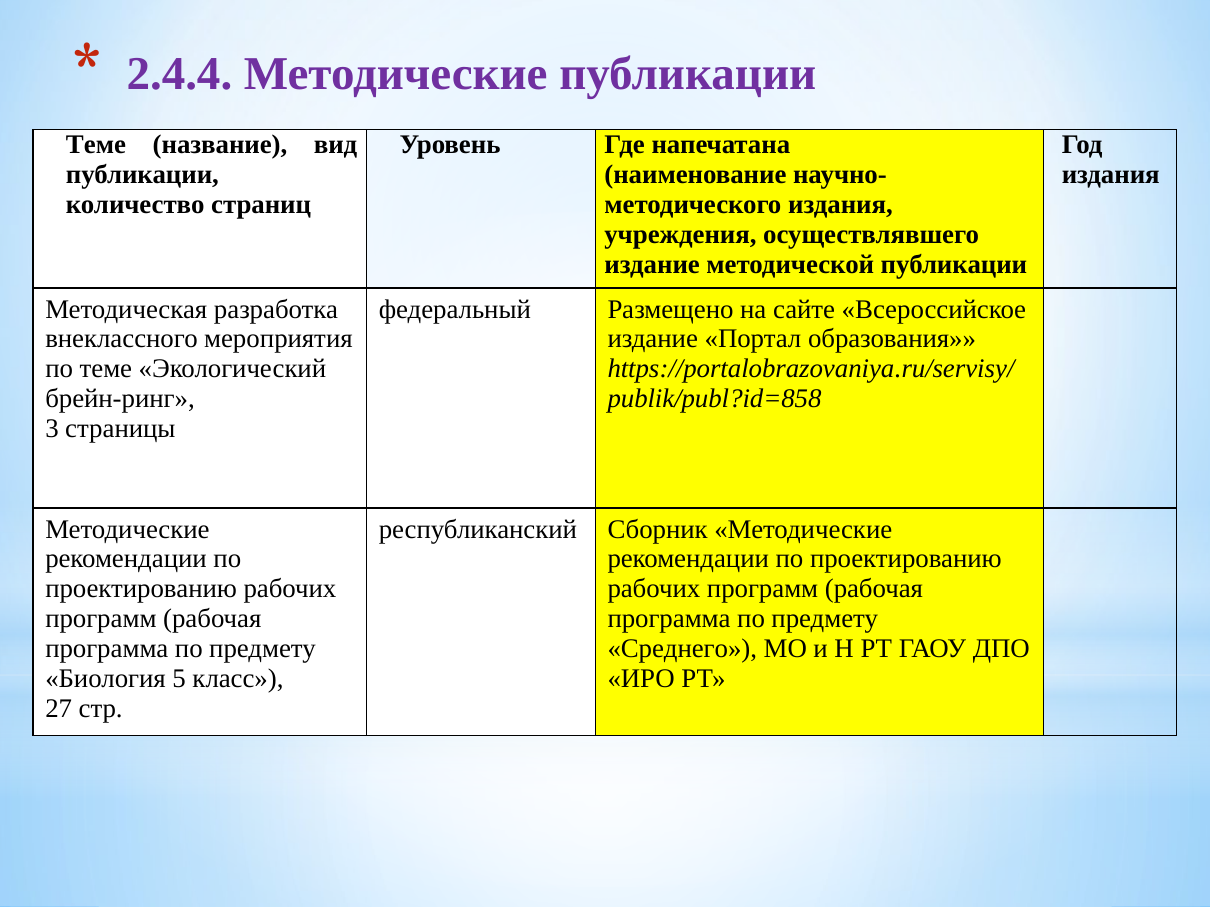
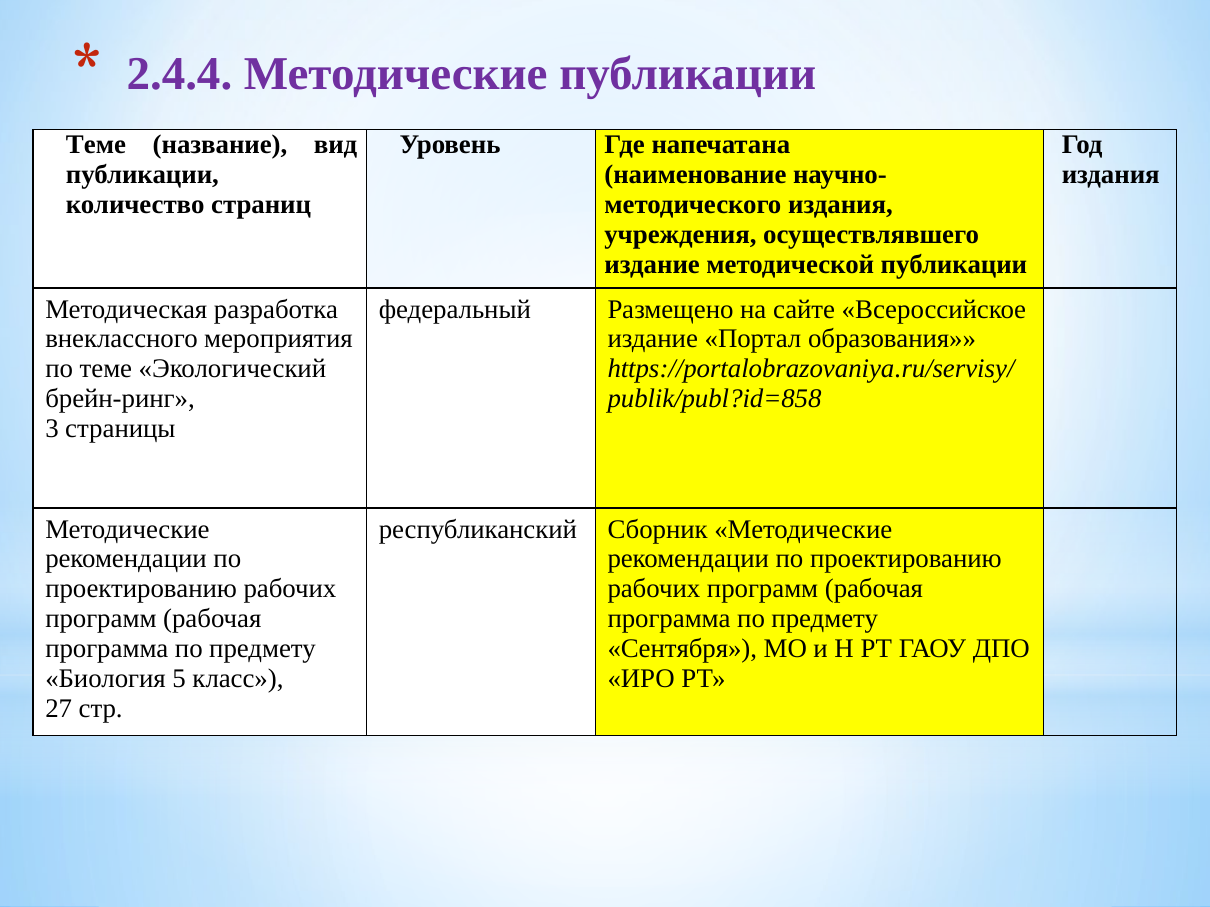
Среднего: Среднего -> Сентября (682, 649)
